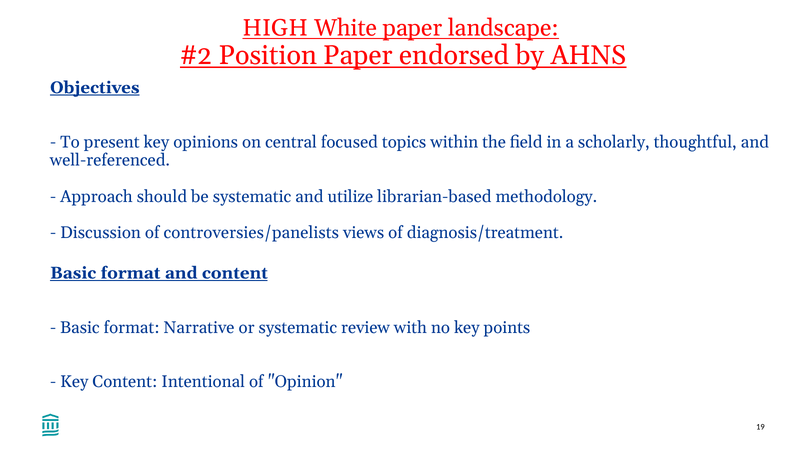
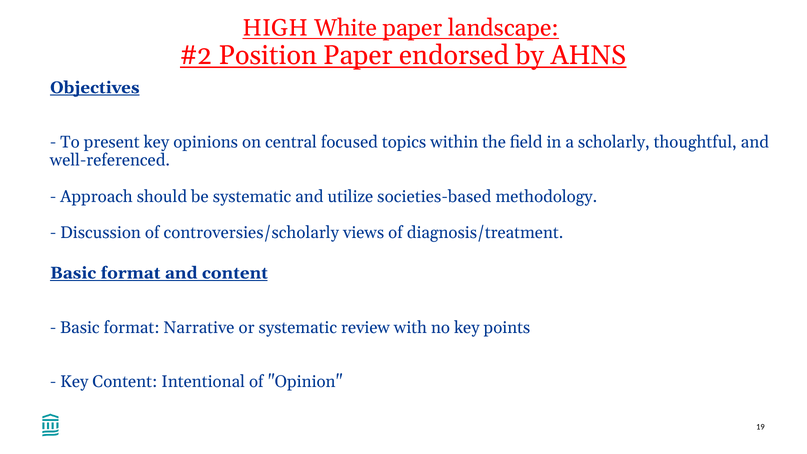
librarian-based: librarian-based -> societies-based (434, 197)
controversies/panelists: controversies/panelists -> controversies/scholarly (251, 233)
